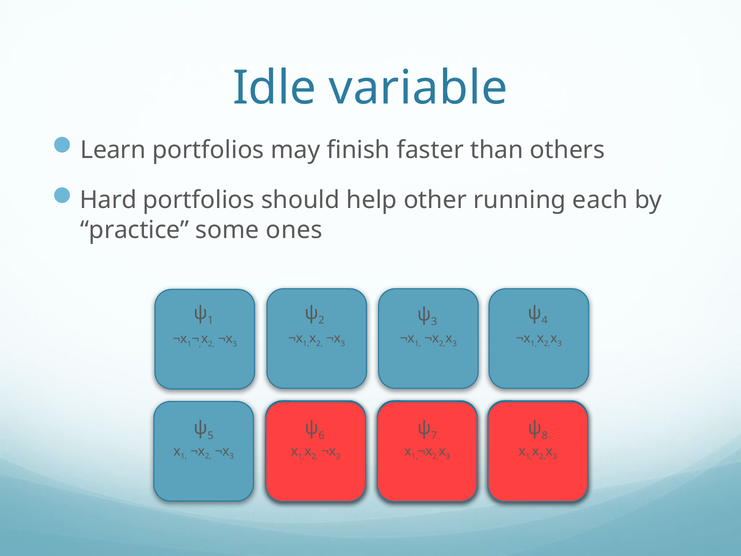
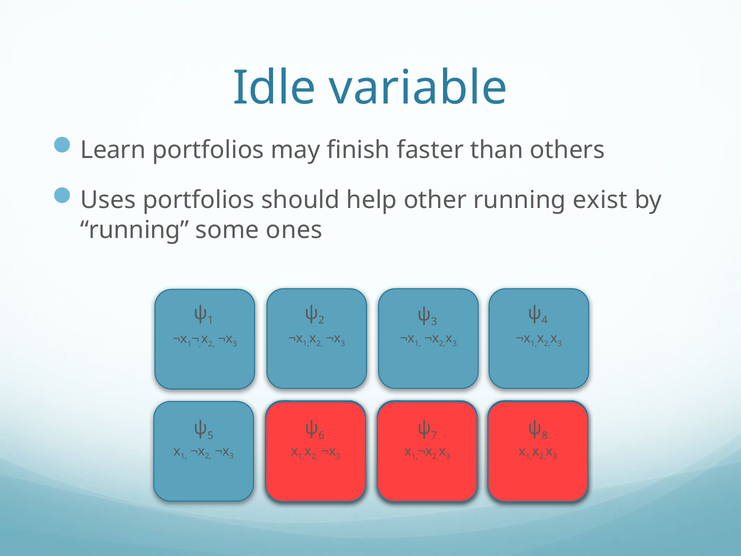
Hard: Hard -> Uses (108, 200)
each: each -> exist (600, 200)
practice: practice -> running (135, 230)
